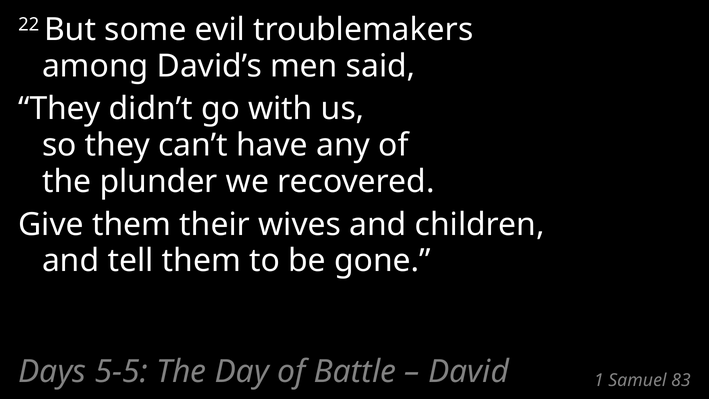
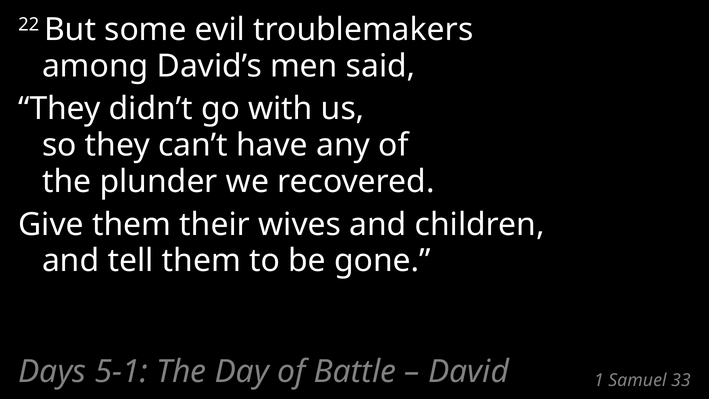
5-5: 5-5 -> 5-1 (121, 371)
83: 83 -> 33 (681, 380)
